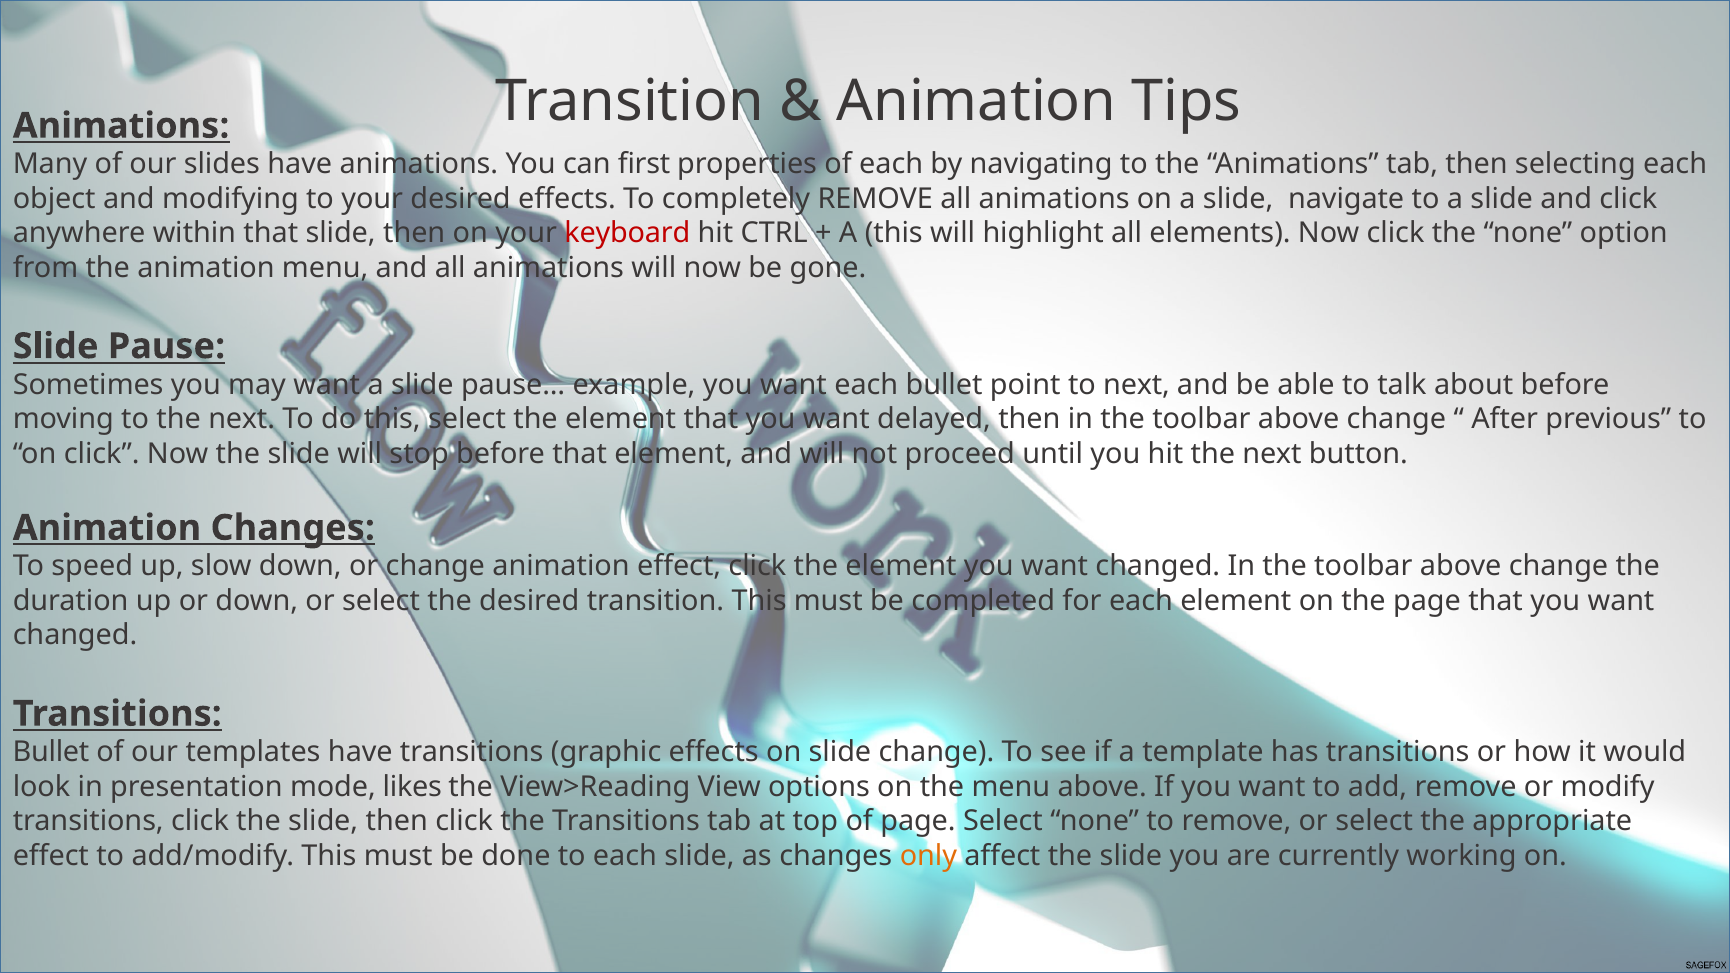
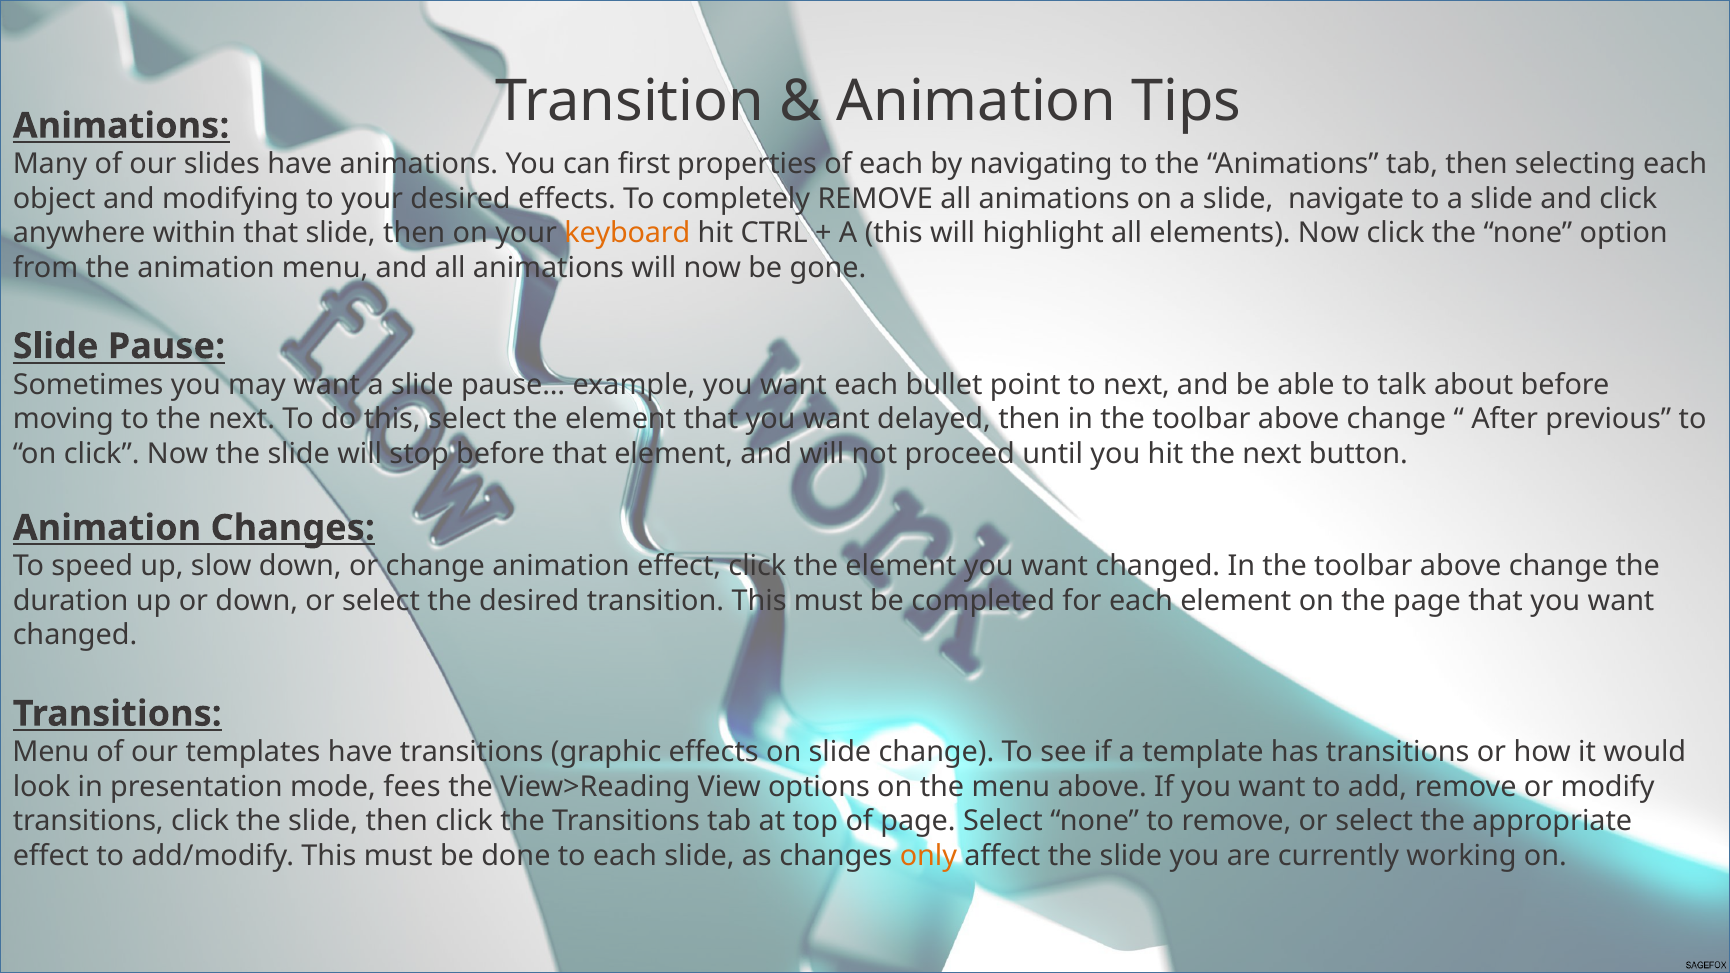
keyboard colour: red -> orange (627, 233)
Bullet: Bullet -> Menu (51, 752)
likes: likes -> fees (412, 787)
